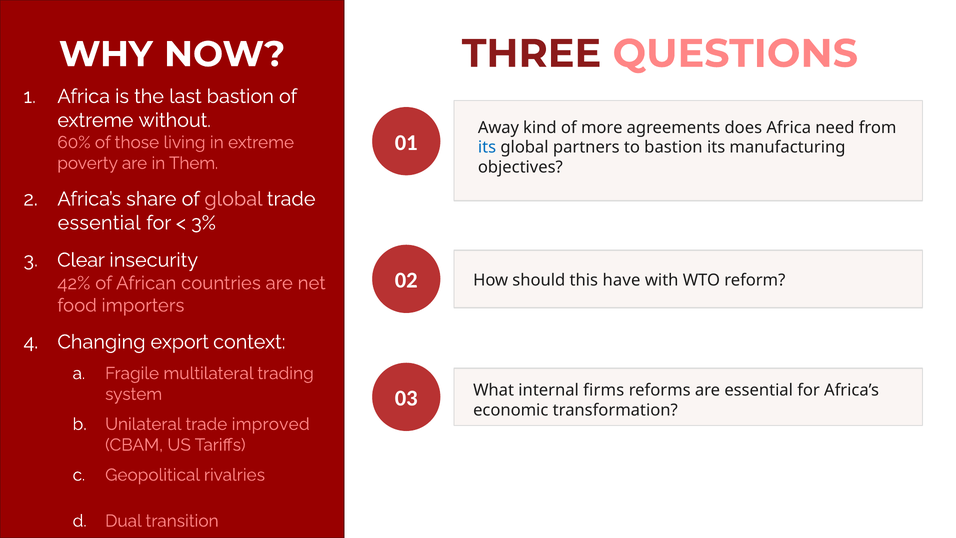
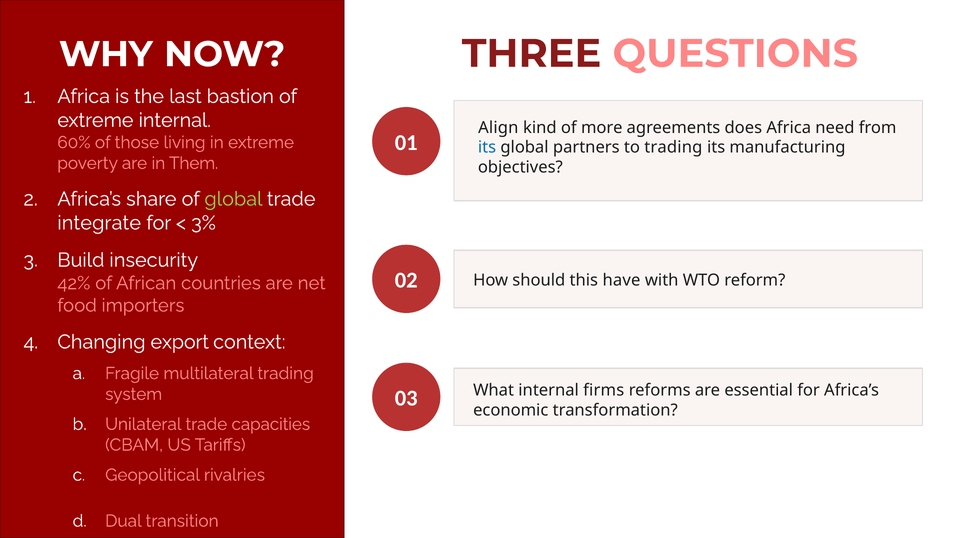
extreme without: without -> internal (175, 120)
Away: Away -> Align (498, 128)
to bastion: bastion -> trading (673, 147)
global colour: pink -> light green (233, 199)
essential: essential -> integrate (99, 223)
Clear: Clear -> Build (81, 260)
improved: improved -> capacities (271, 424)
